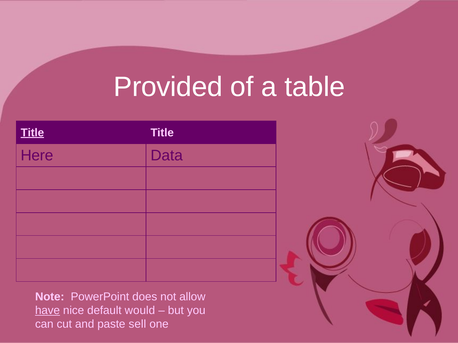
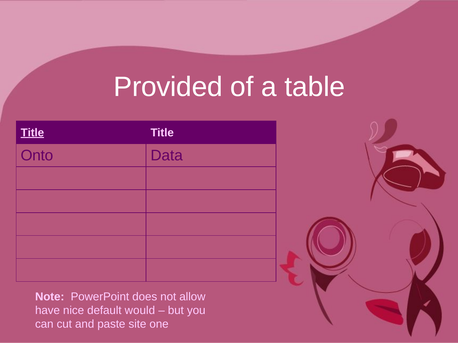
Here: Here -> Onto (37, 156)
have underline: present -> none (47, 311)
sell: sell -> site (137, 325)
